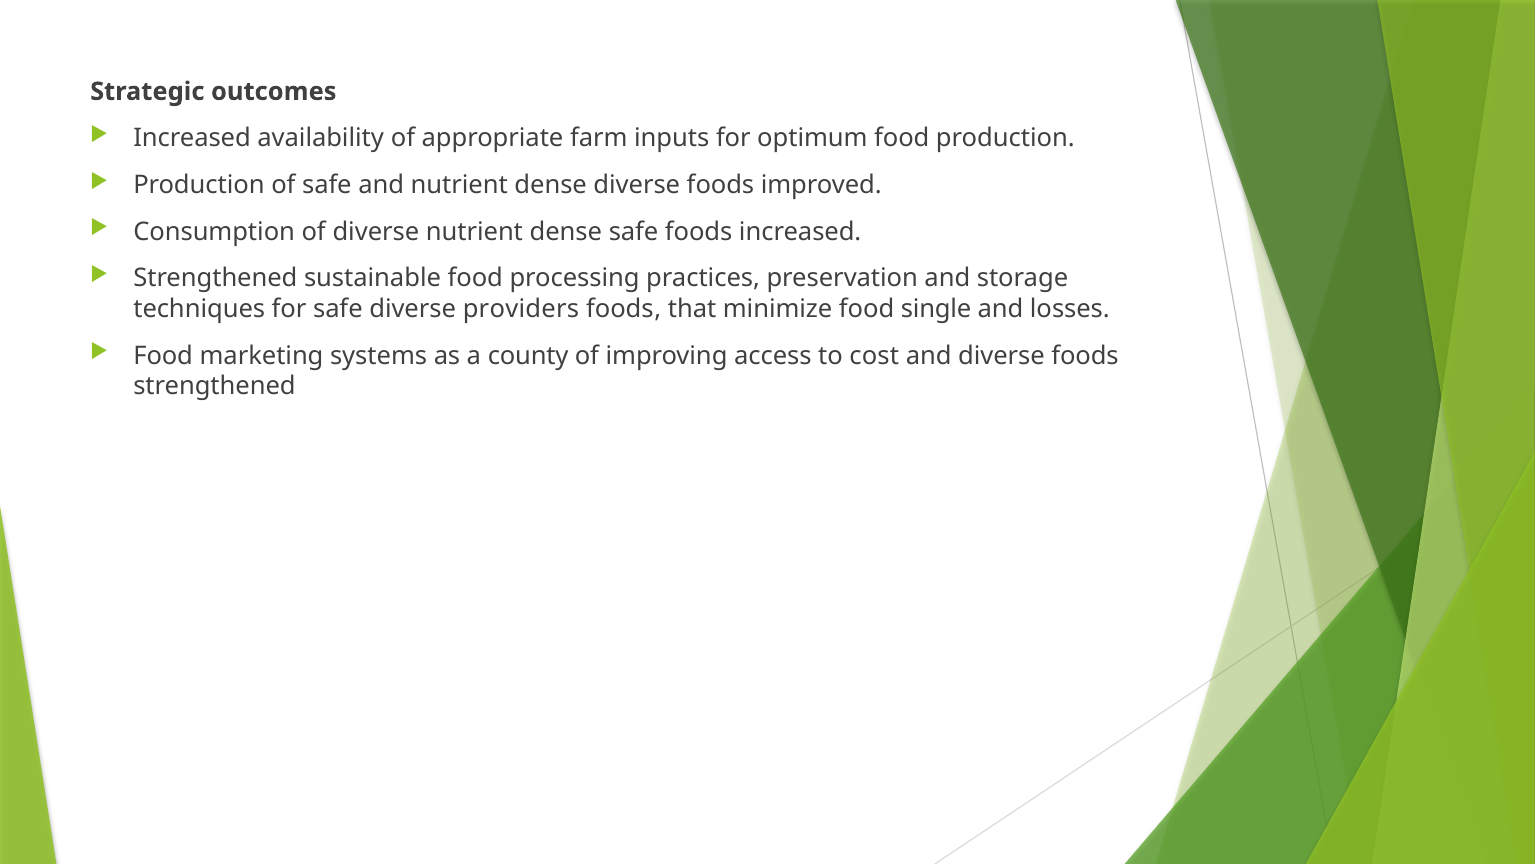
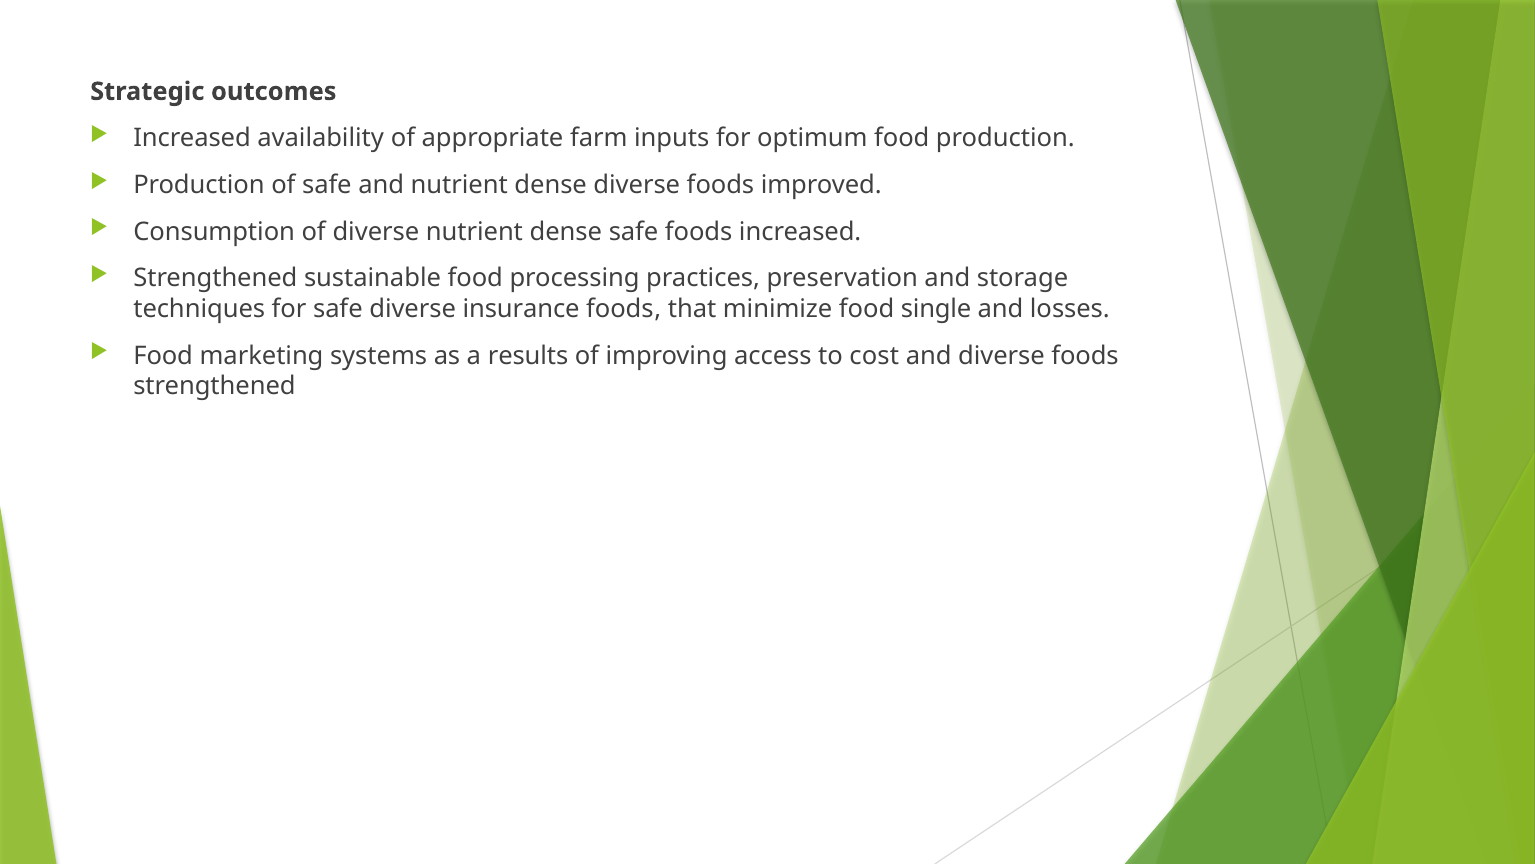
providers: providers -> insurance (521, 309)
county: county -> results (528, 356)
